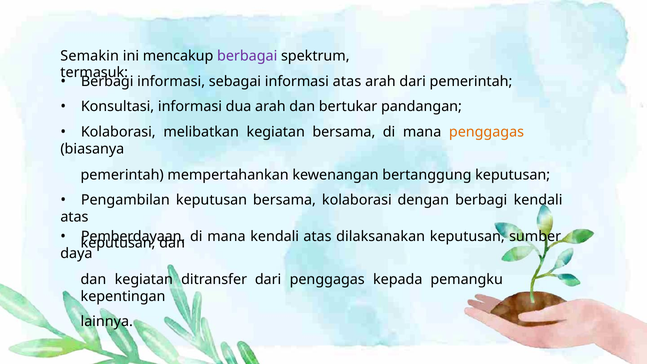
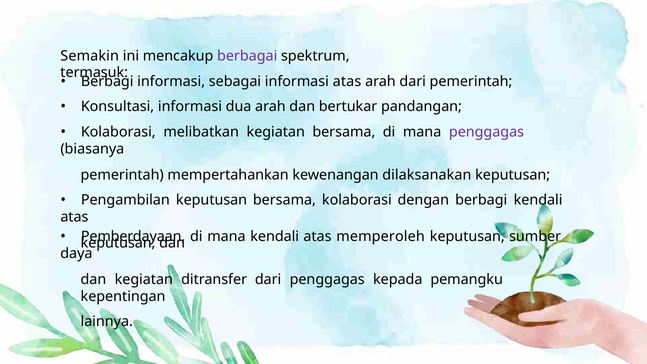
penggagas colour: orange -> purple (487, 132)
bertanggung: bertanggung -> dilaksanakan (427, 175)
dilaksanakan: dilaksanakan -> memperoleh (381, 237)
